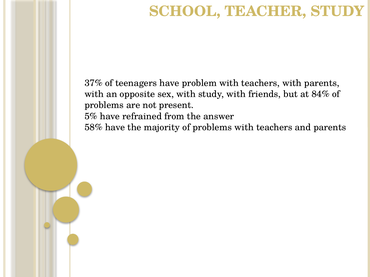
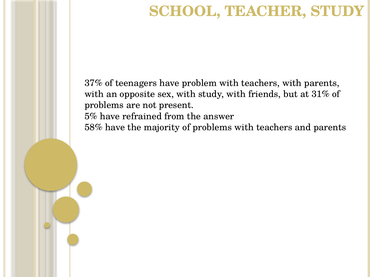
84%: 84% -> 31% (321, 94)
